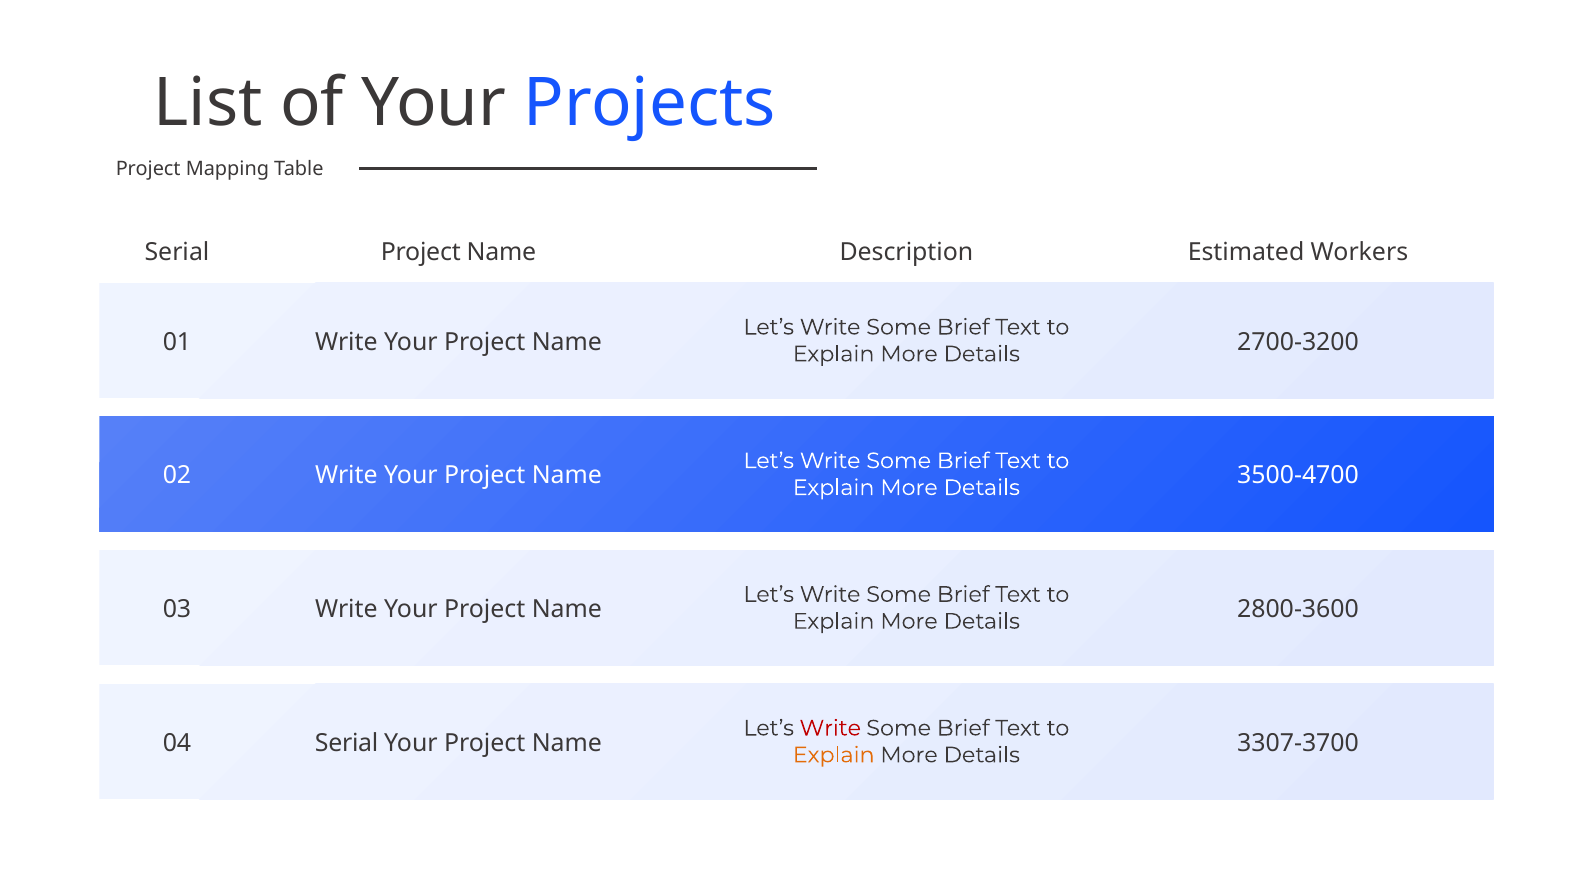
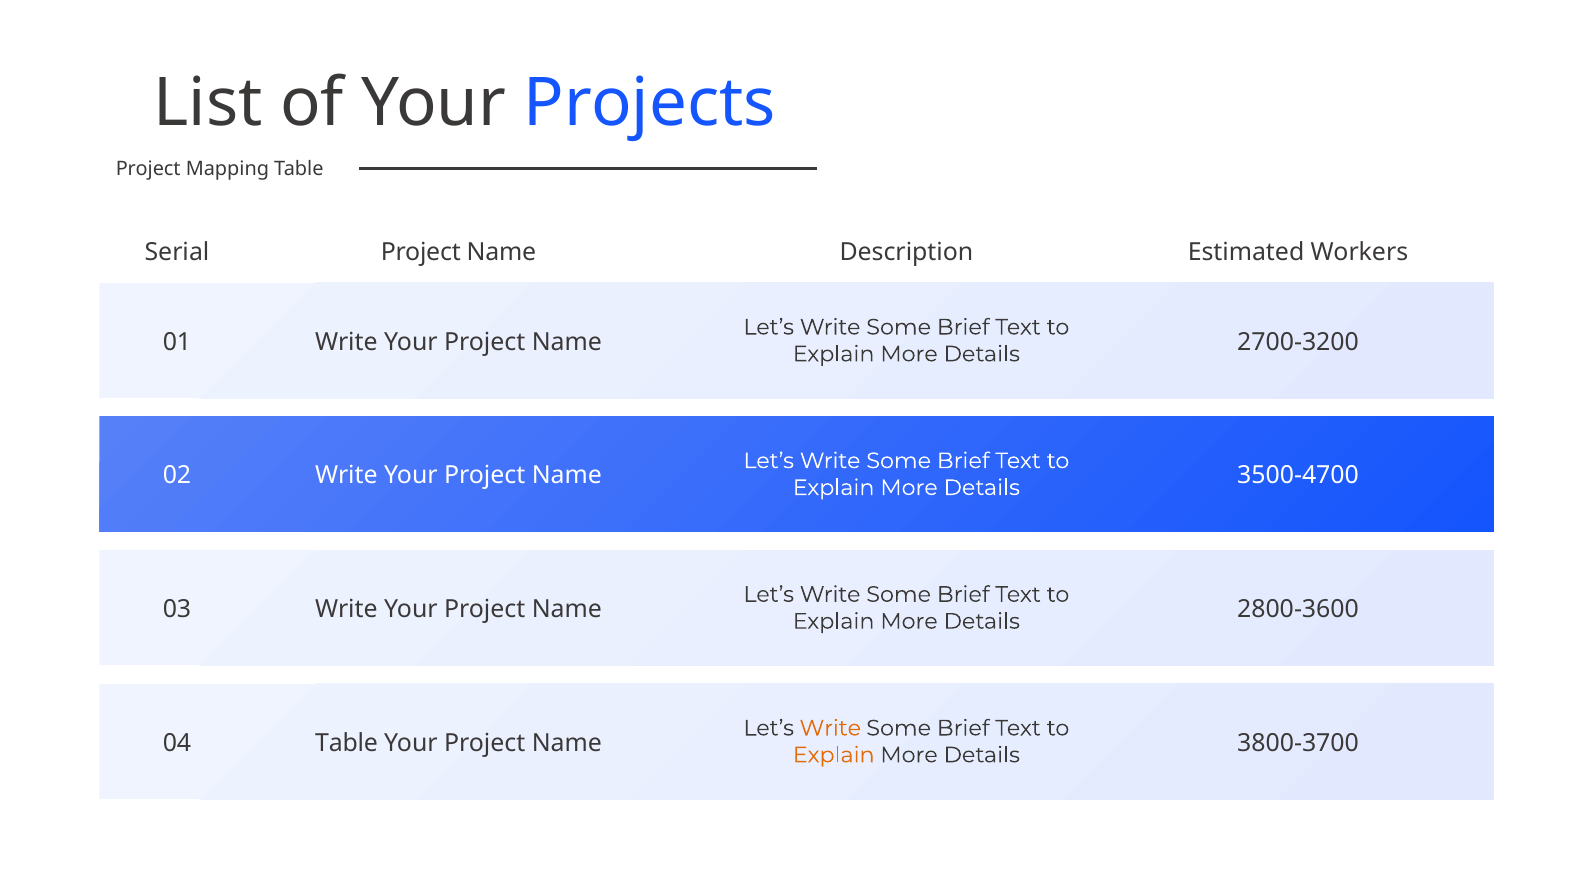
Write colour: red -> orange (830, 728)
Serial: Serial -> Table (347, 743)
3307-3700: 3307-3700 -> 3800-3700 (1298, 743)
